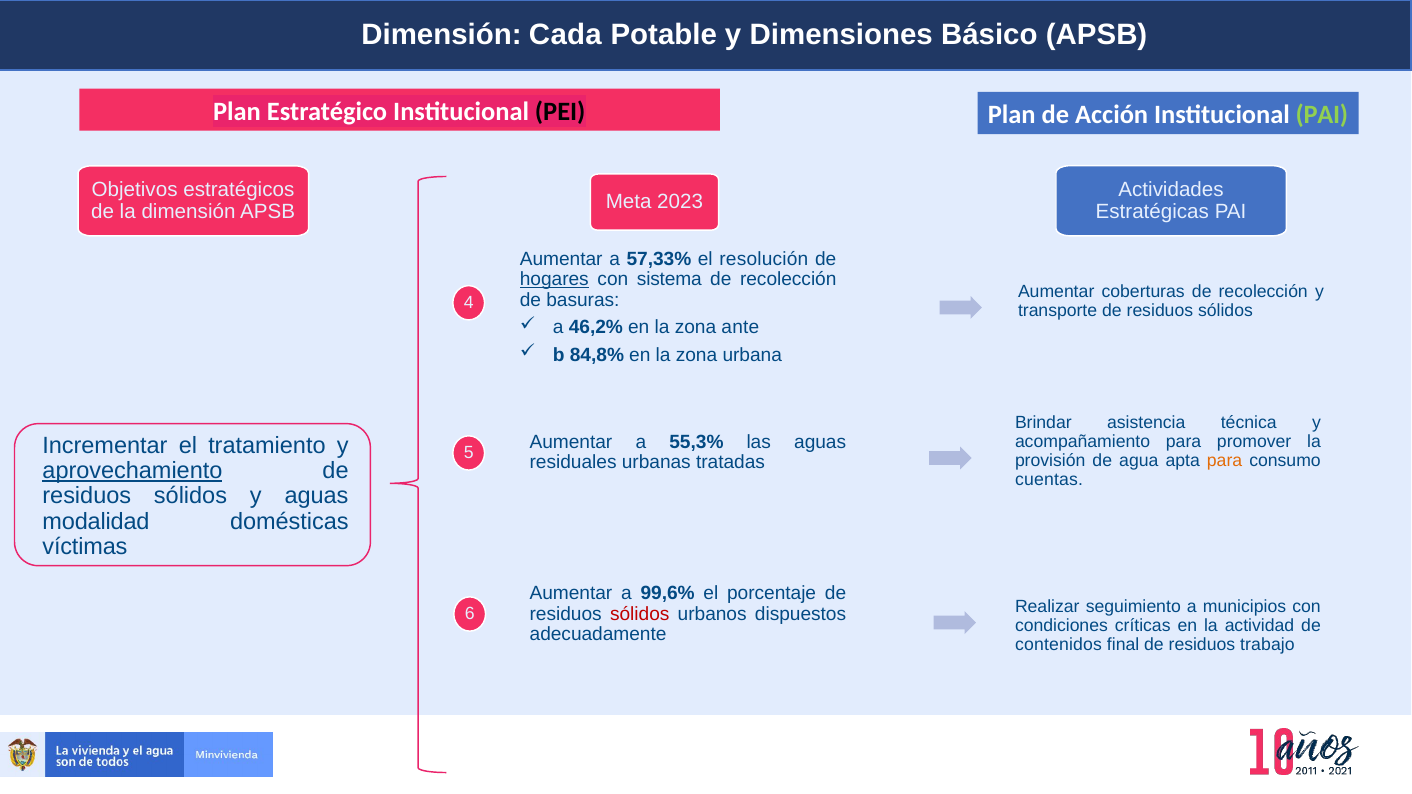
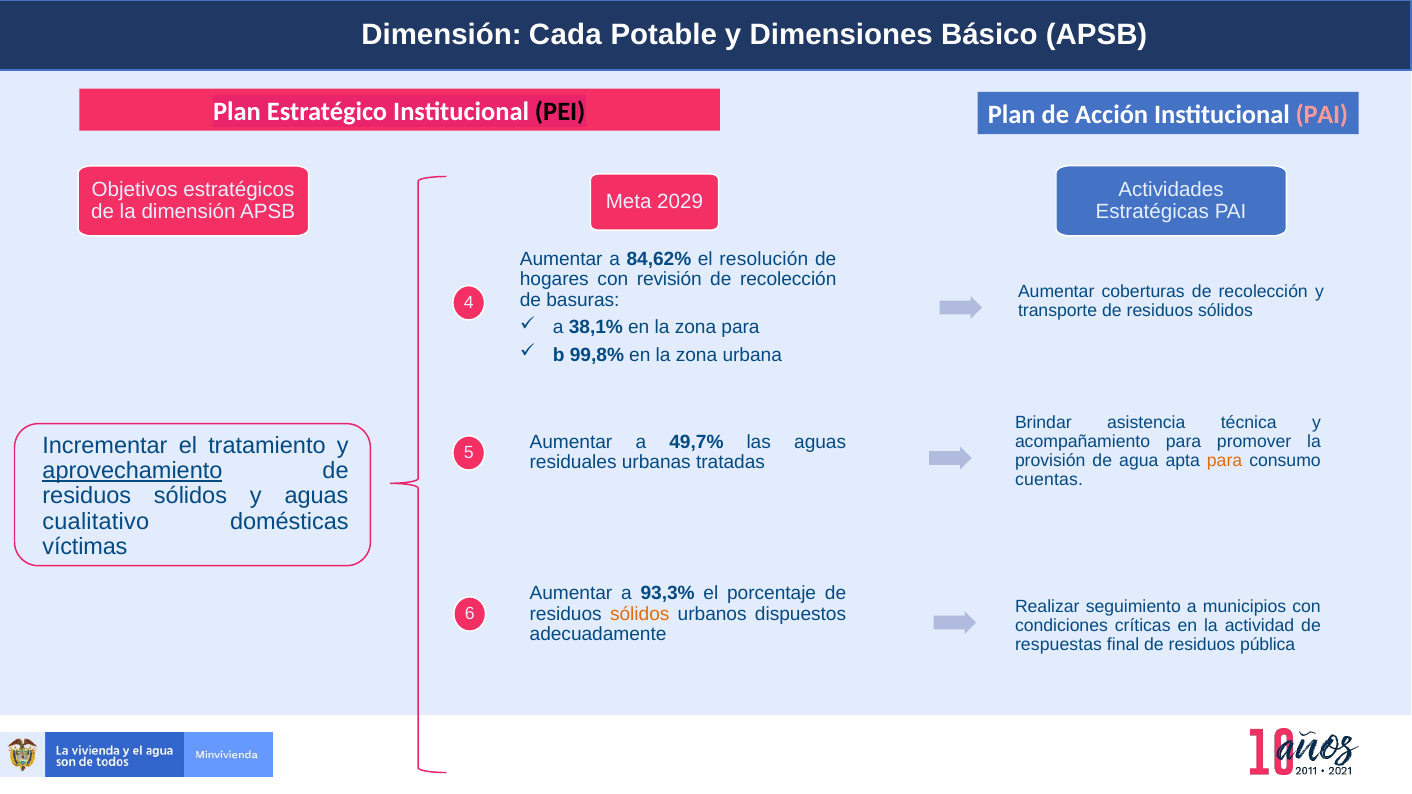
PAI colour: light green -> pink (1322, 115)
2023: 2023 -> 2029 (680, 202)
57,33%: 57,33% -> 84,62% (659, 259)
hogares underline: present -> none (554, 280)
sistema: sistema -> revisión (669, 280)
46,2%: 46,2% -> 38,1% (596, 328)
zona ante: ante -> para (741, 328)
84,8%: 84,8% -> 99,8% (597, 355)
55,3%: 55,3% -> 49,7% (696, 442)
modalidad: modalidad -> cualitativo (96, 522)
99,6%: 99,6% -> 93,3% (668, 593)
sólidos colour: red -> orange (640, 614)
contenidos: contenidos -> respuestas (1059, 645)
trabajo: trabajo -> pública (1268, 645)
